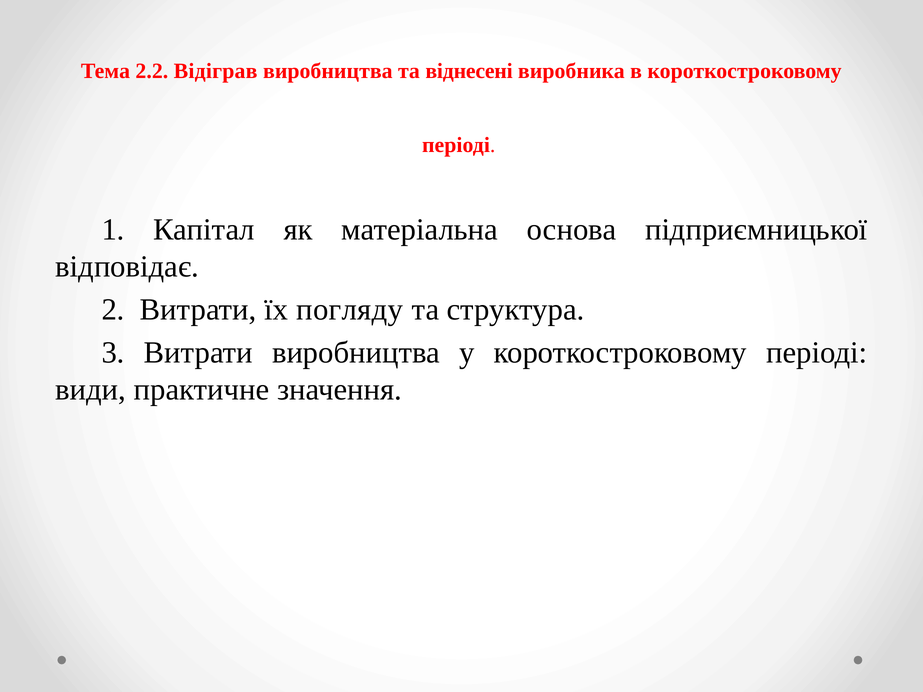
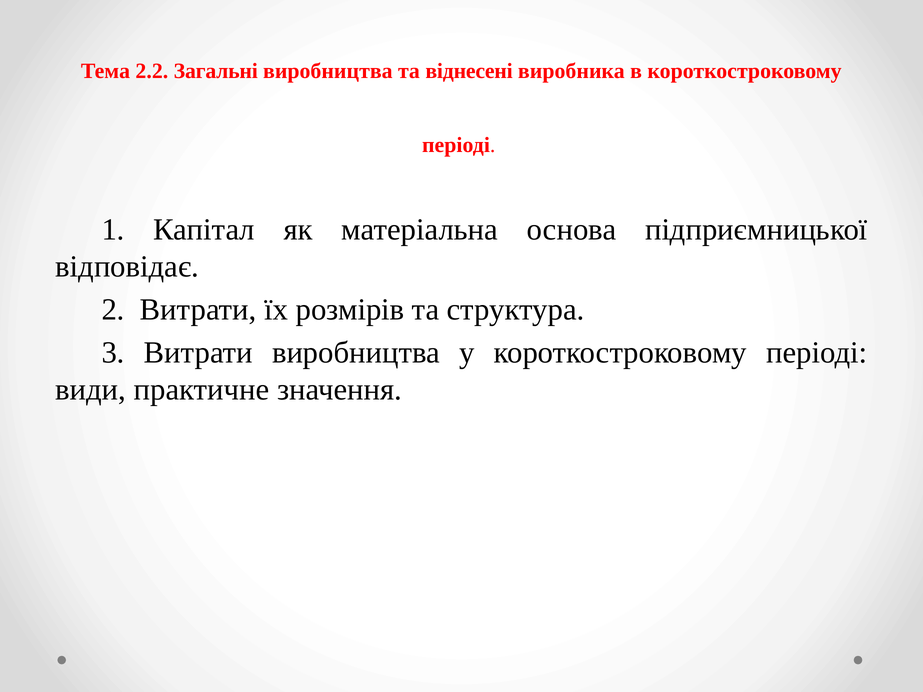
Відіграв: Відіграв -> Загальні (216, 71)
погляду: погляду -> розмірів (350, 310)
